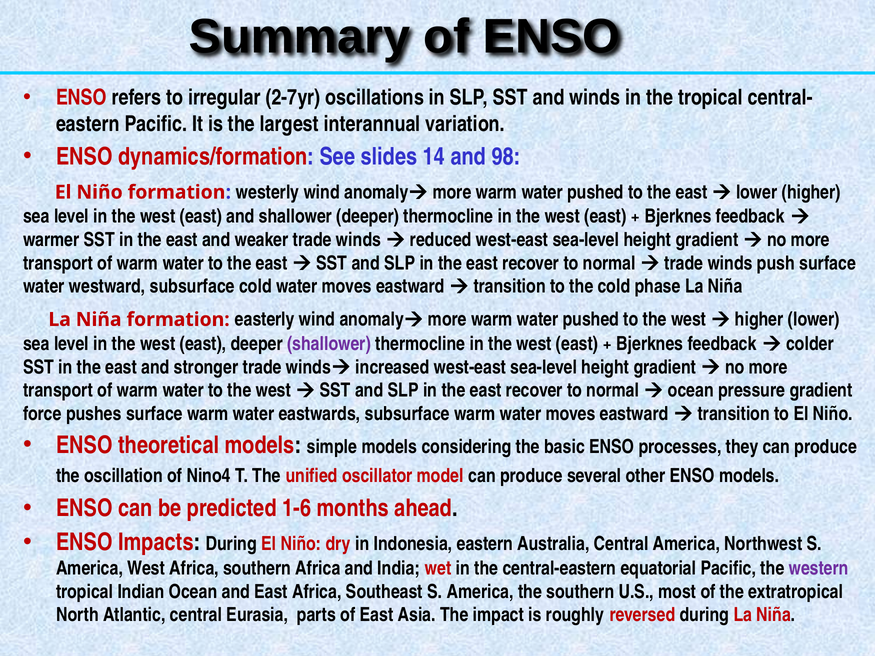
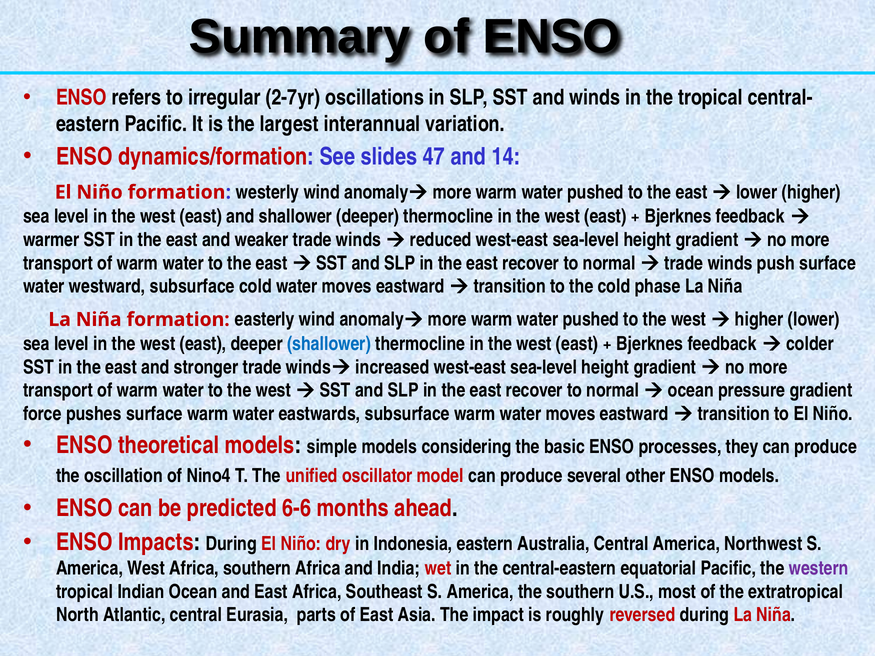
14: 14 -> 47 (434, 157)
98: 98 -> 14 (506, 157)
shallower colour: purple -> blue (329, 344)
1-6: 1-6 -> 6-6 (297, 509)
